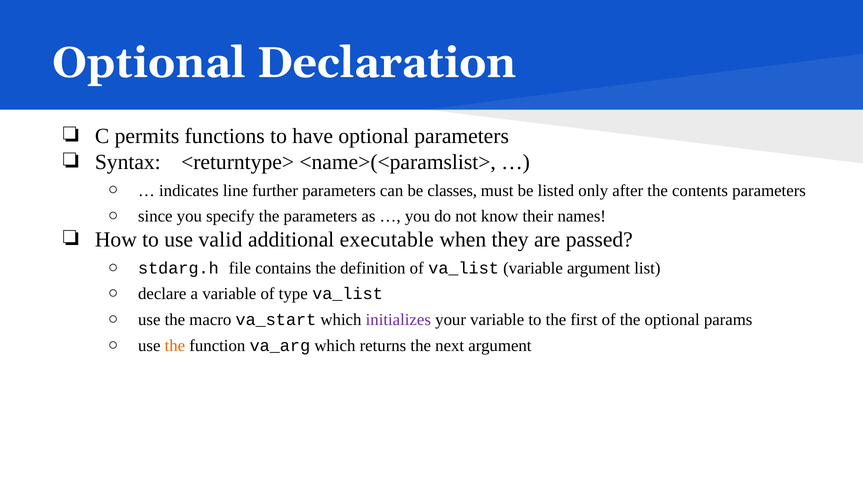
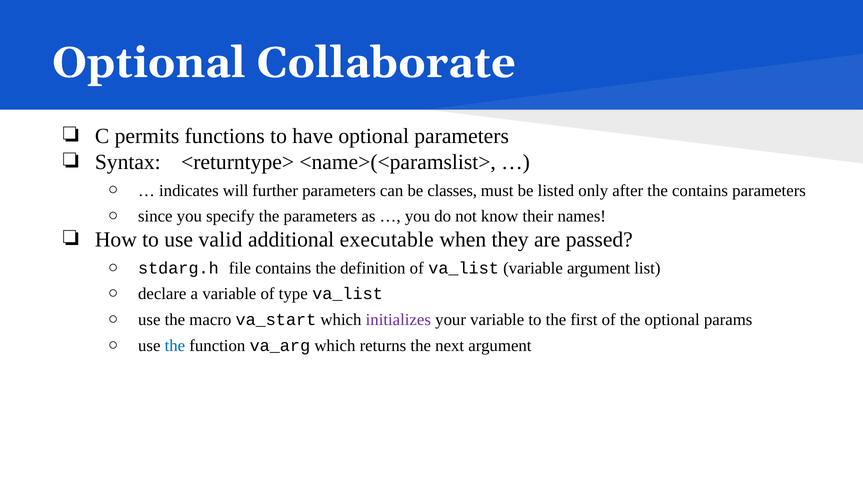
Declaration: Declaration -> Collaborate (386, 63)
line: line -> will (236, 191)
the contents: contents -> contains (700, 191)
the colour: orange -> blue (175, 346)
